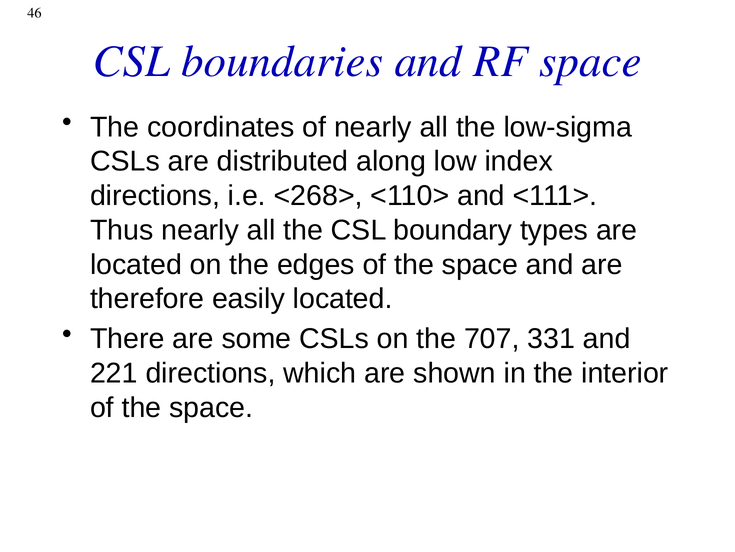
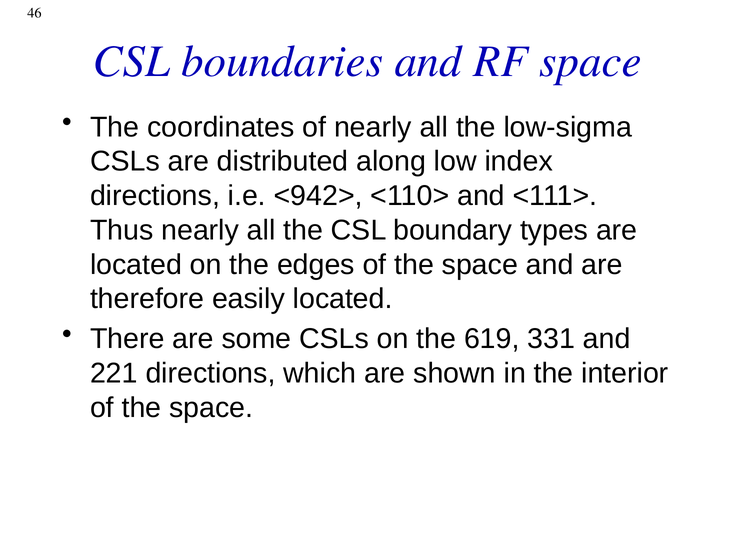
<268>: <268> -> <942> (318, 196)
707: 707 -> 619 (492, 339)
